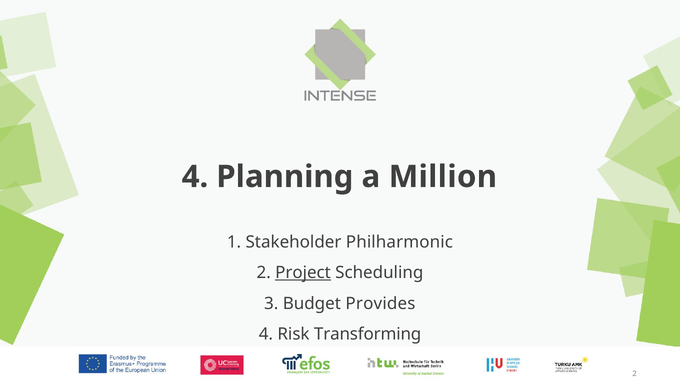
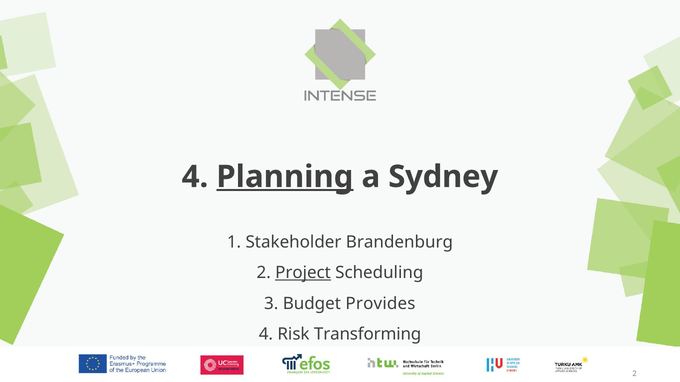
Planning underline: none -> present (285, 177)
Million: Million -> Sydney (443, 177)
Philharmonic: Philharmonic -> Brandenburg (399, 243)
